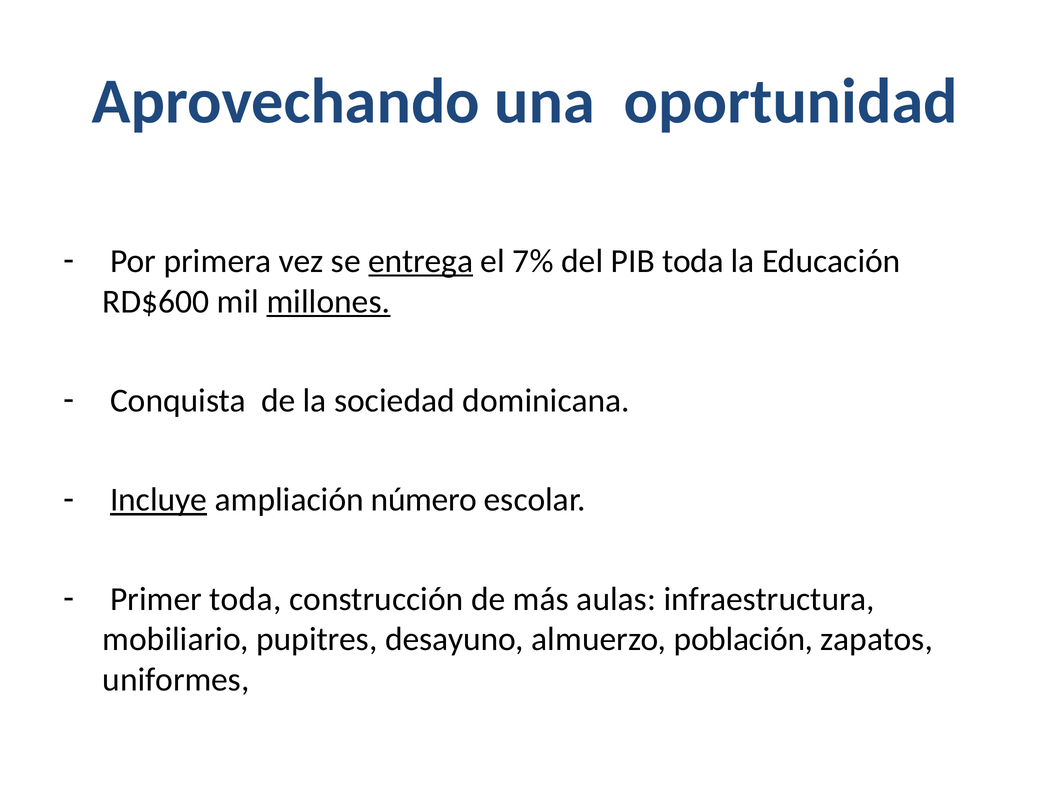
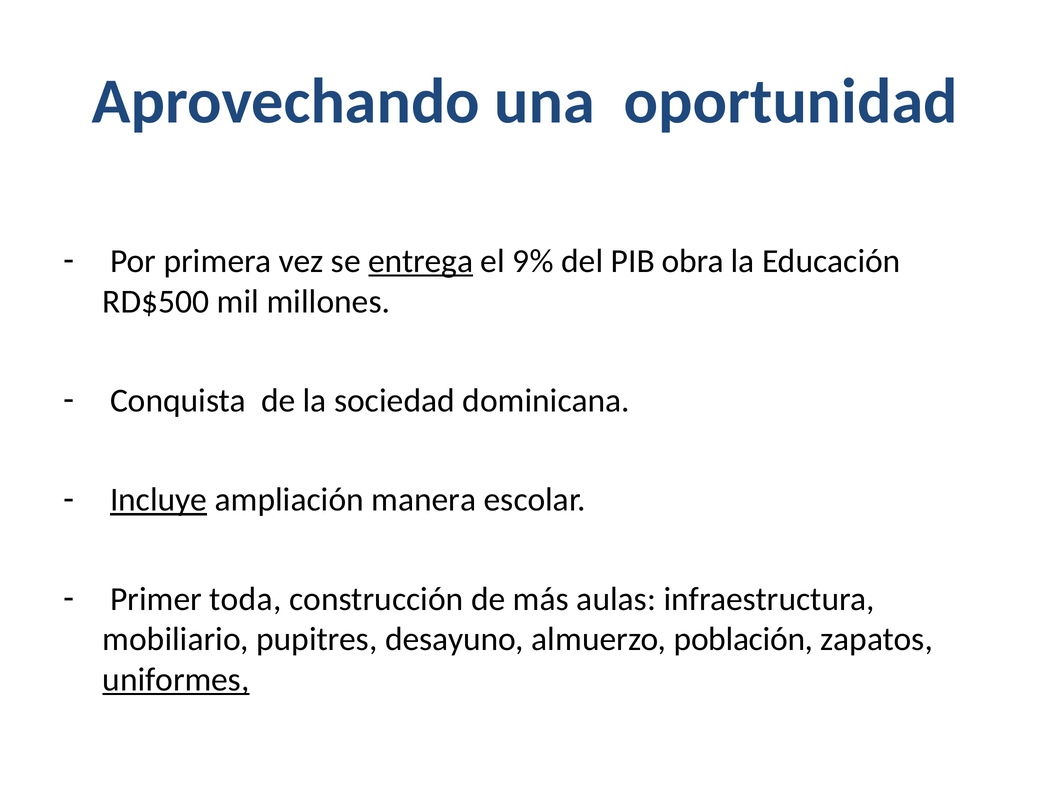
7%: 7% -> 9% (533, 261)
PIB toda: toda -> obra (693, 261)
RD$600: RD$600 -> RD$500 (156, 302)
millones underline: present -> none (328, 302)
número: número -> manera (424, 500)
uniformes underline: none -> present (176, 680)
